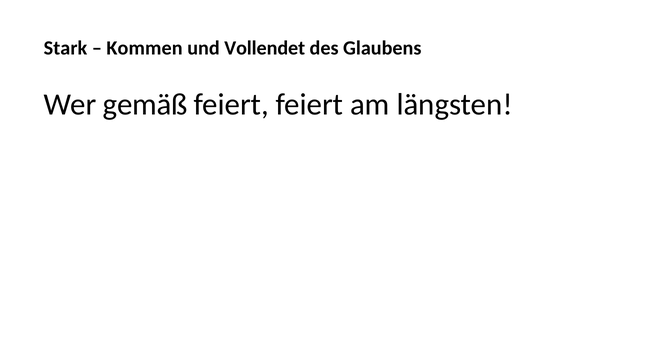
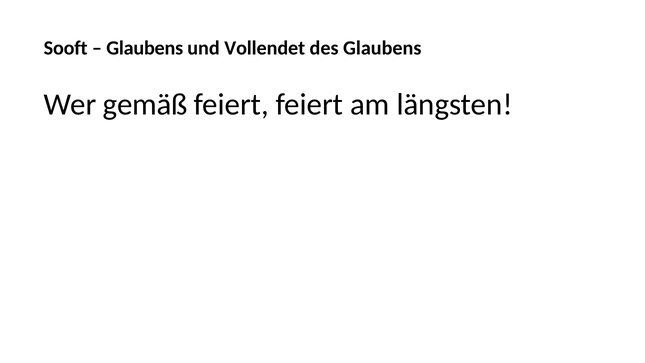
Stark: Stark -> Sooft (66, 48)
Kommen: Kommen -> Glaubens (145, 48)
